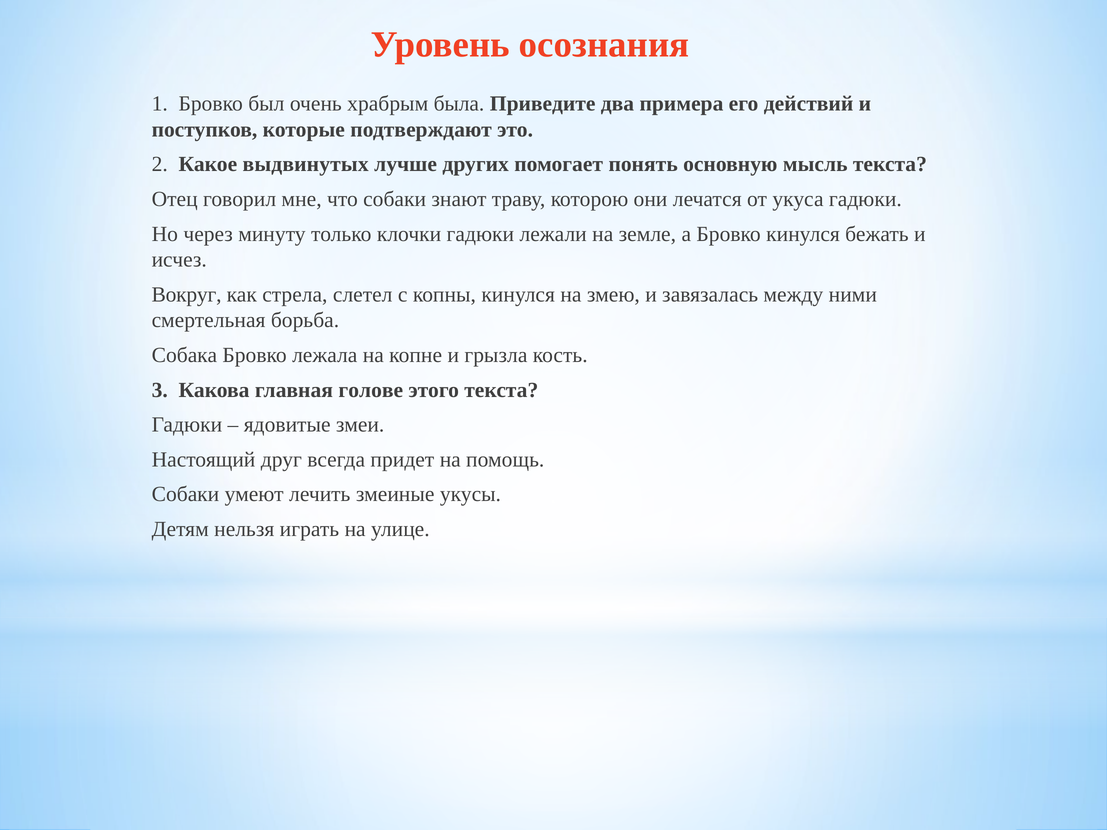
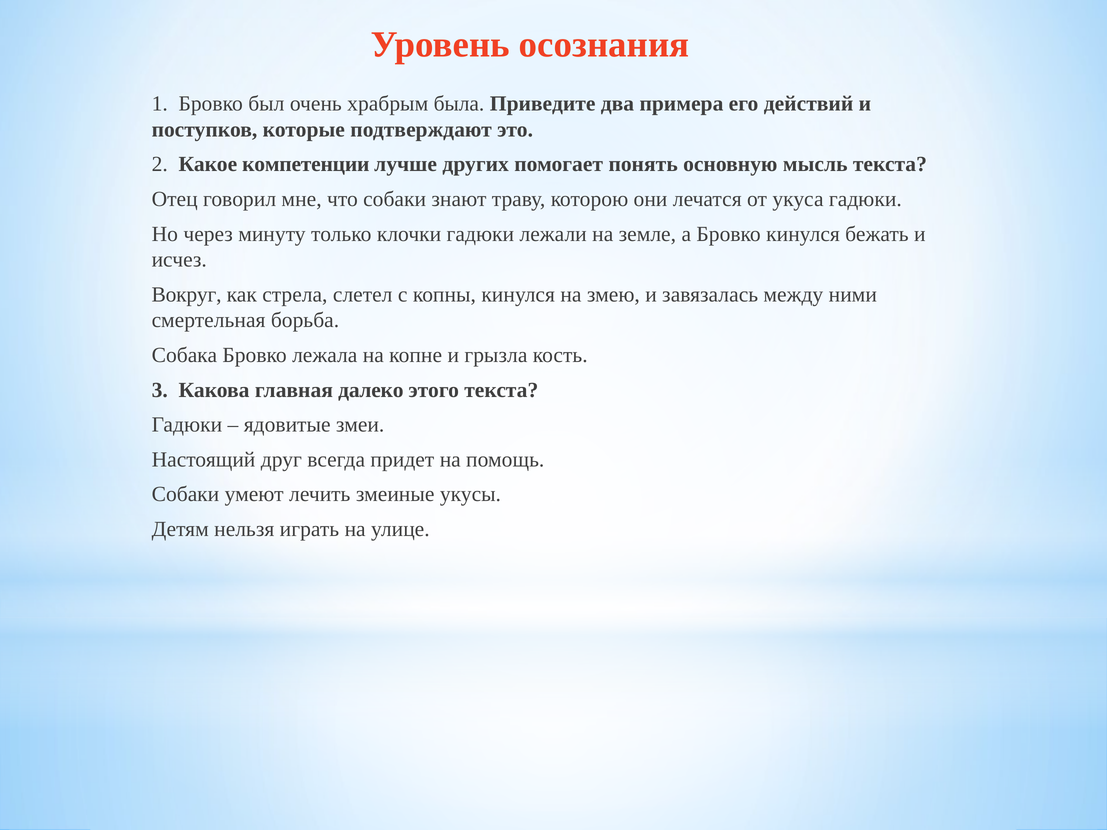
выдвинутых: выдвинутых -> компетенции (306, 164)
голове: голове -> далеко (371, 390)
